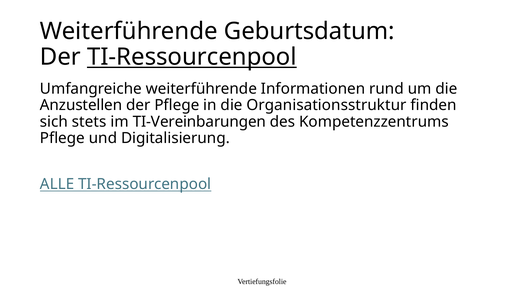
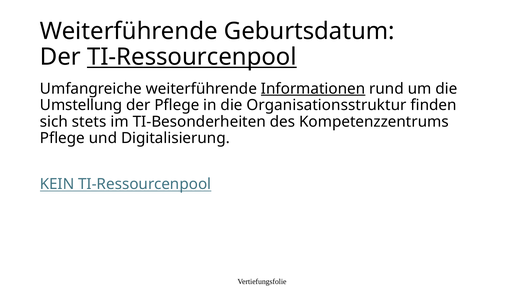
Informationen underline: none -> present (313, 89)
Anzustellen: Anzustellen -> Umstellung (81, 105)
TI-Vereinbarungen: TI-Vereinbarungen -> TI-Besonderheiten (199, 122)
ALLE: ALLE -> KEIN (57, 184)
